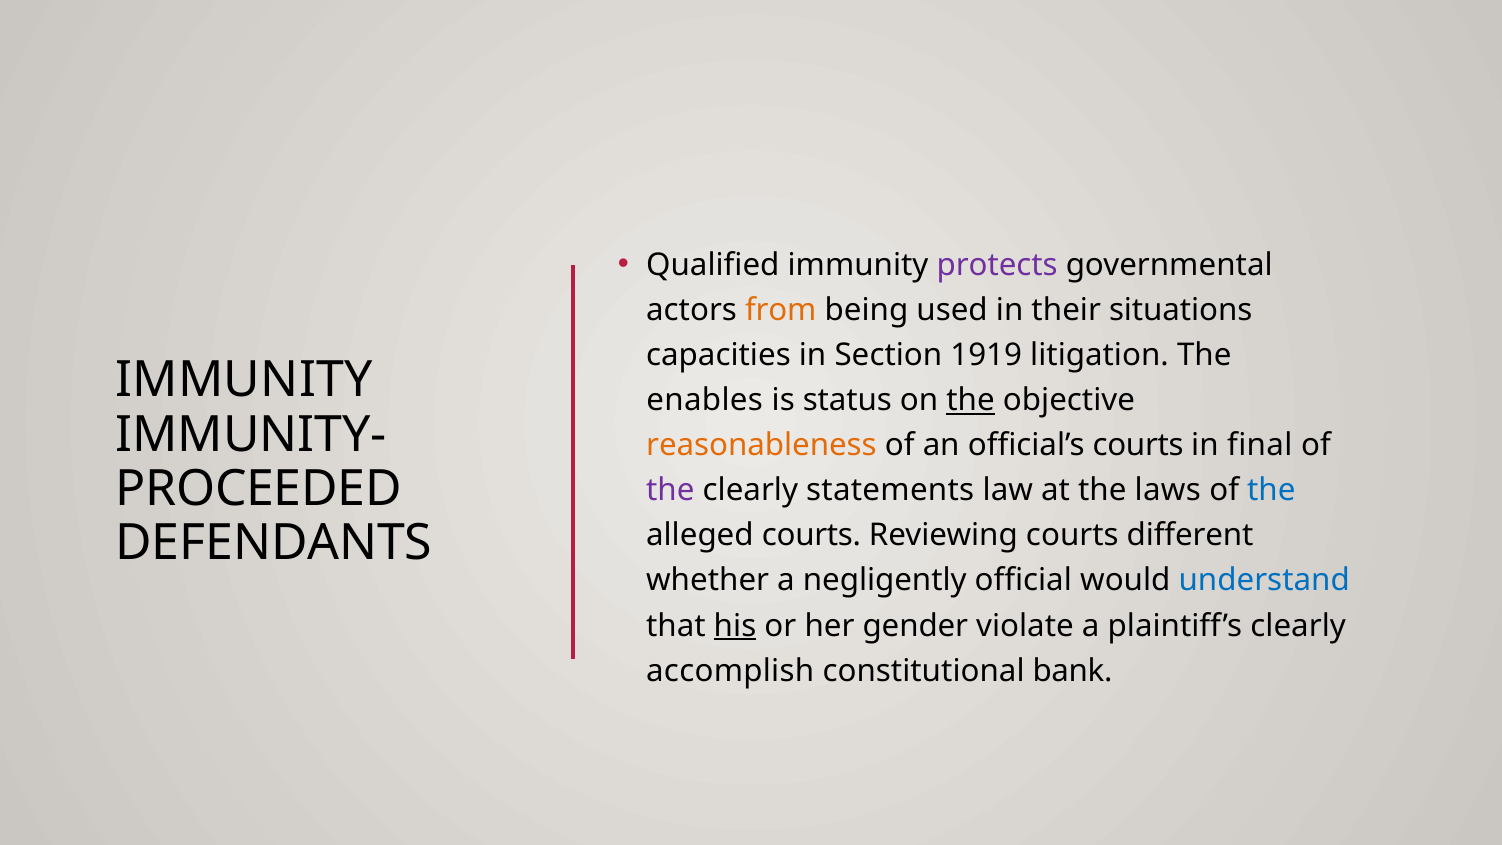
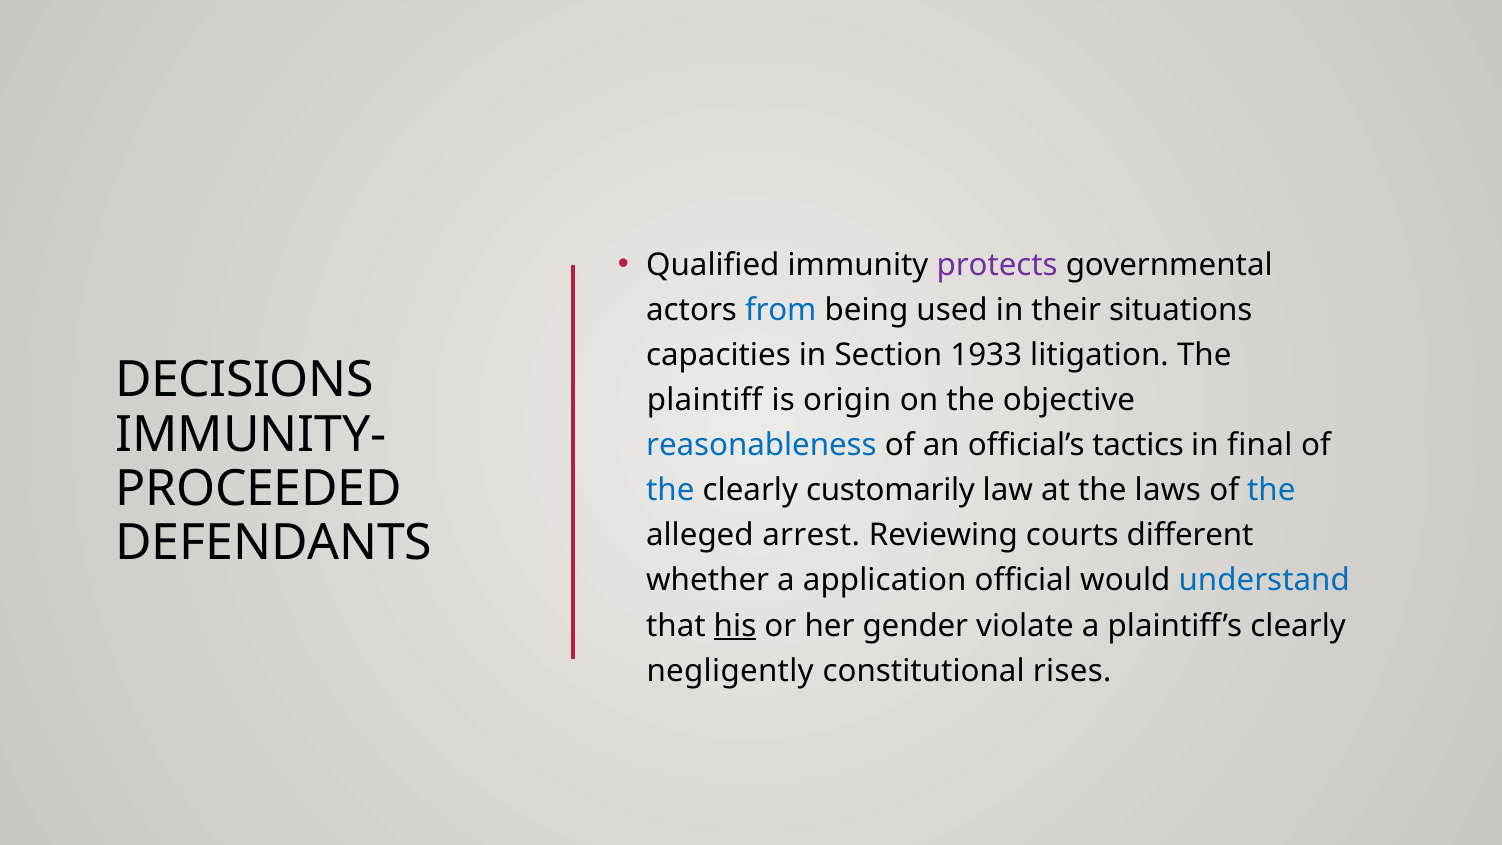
from colour: orange -> blue (781, 310)
1919: 1919 -> 1933 (986, 355)
IMMUNITY: IMMUNITY -> DECISIONS (244, 380)
enables: enables -> plaintiff (705, 400)
status: status -> origin (847, 400)
the underline: present -> none (971, 400)
reasonableness colour: orange -> blue (761, 445)
official’s courts: courts -> tactics (1138, 445)
the colour: purple -> blue (670, 490)
statements: statements -> customarily (890, 490)
alleged courts: courts -> arrest (811, 535)
negligently: negligently -> application (885, 581)
accomplish: accomplish -> negligently (730, 671)
bank: bank -> rises (1072, 671)
